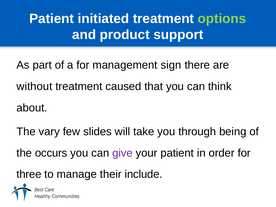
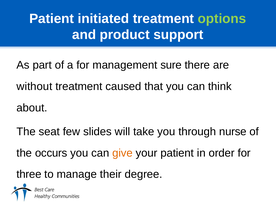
sign: sign -> sure (171, 65)
vary: vary -> seat (49, 132)
being: being -> nurse (233, 132)
give colour: purple -> orange (123, 153)
include: include -> degree (144, 174)
